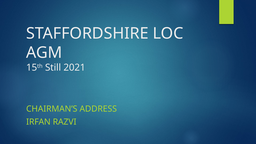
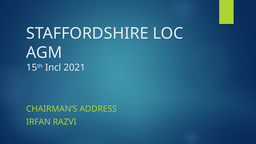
Still: Still -> Incl (53, 68)
